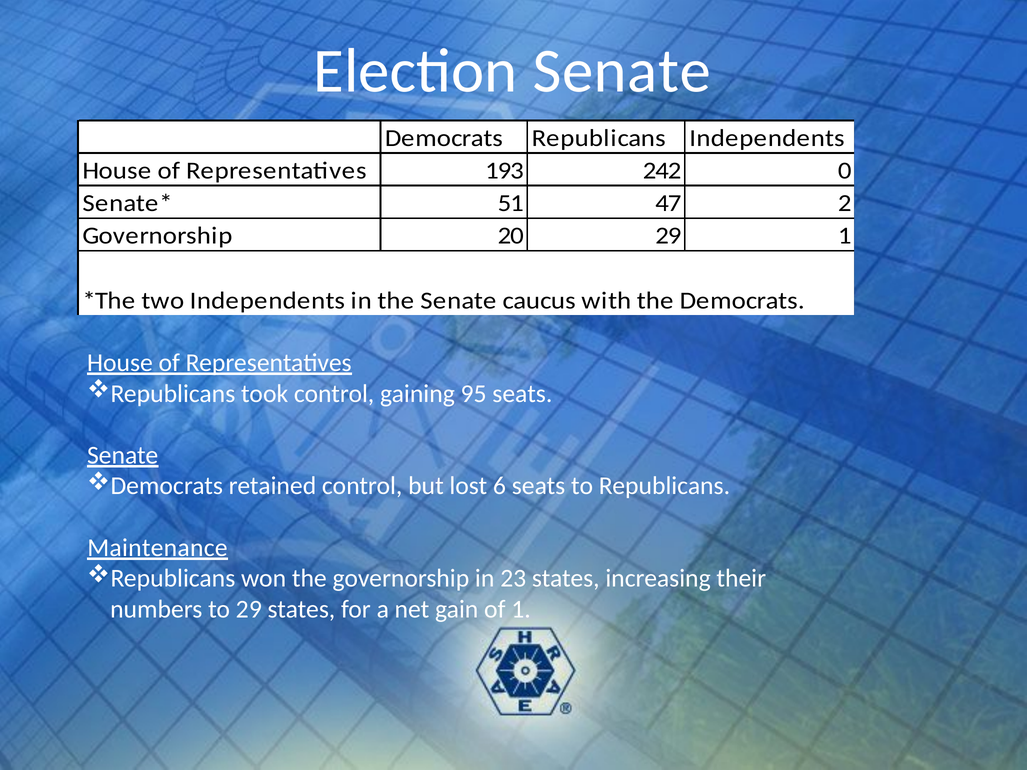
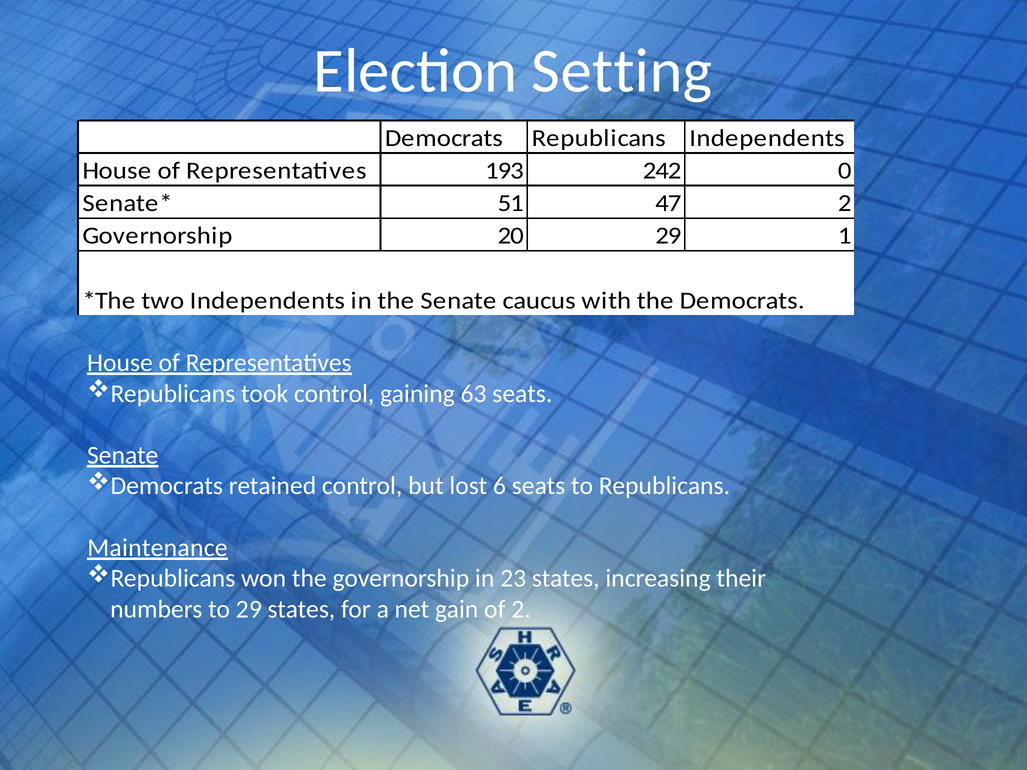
Election Senate: Senate -> Setting (622, 71)
95: 95 -> 63 (474, 394)
of 1: 1 -> 2 (521, 609)
